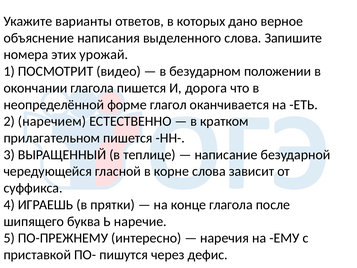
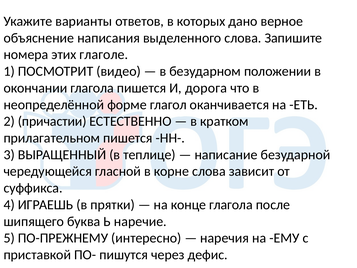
урожай: урожай -> глаголе (104, 55)
наречием: наречием -> причастии (52, 121)
